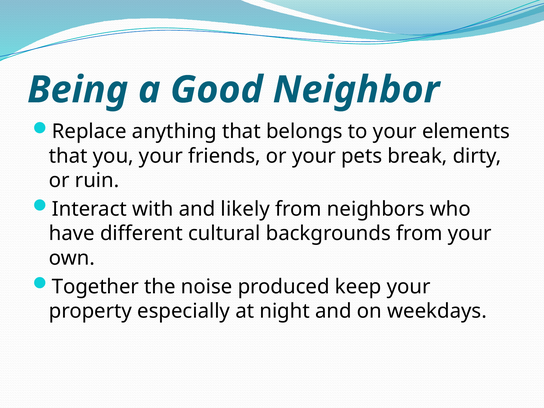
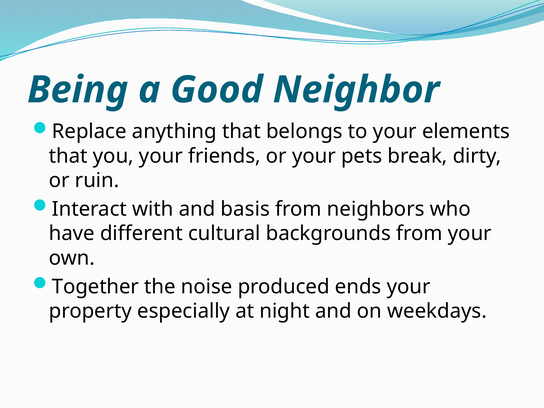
likely: likely -> basis (245, 209)
keep: keep -> ends (358, 287)
